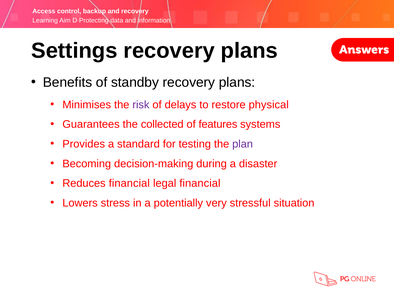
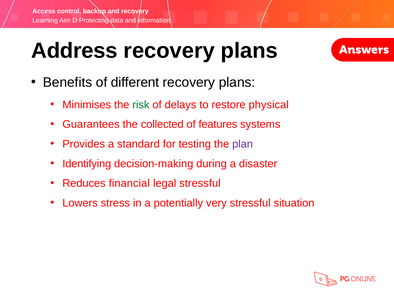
Settings: Settings -> Address (74, 51)
standby: standby -> different (135, 83)
risk colour: purple -> green (141, 105)
Becoming: Becoming -> Identifying (87, 164)
legal financial: financial -> stressful (200, 184)
